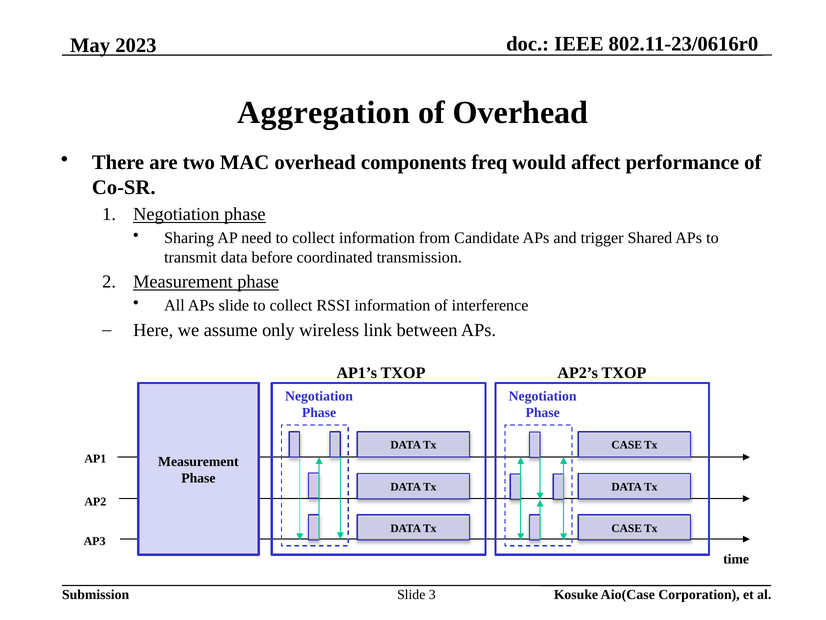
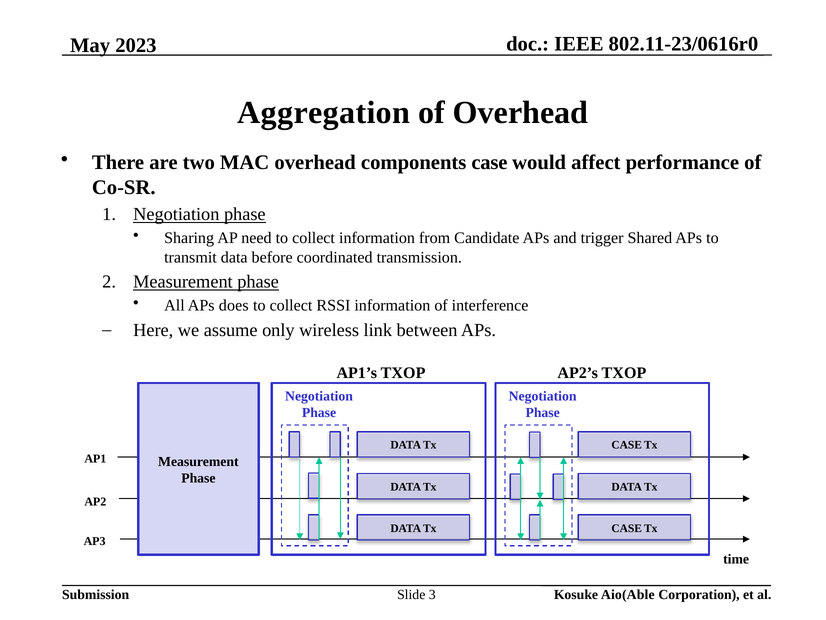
components freq: freq -> case (489, 163)
APs slide: slide -> does (234, 305)
Aio(Case: Aio(Case -> Aio(Able (628, 594)
